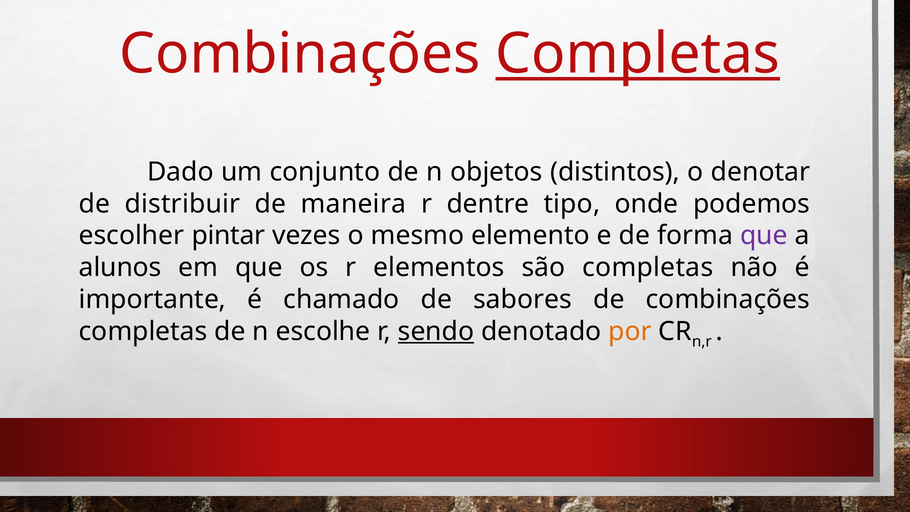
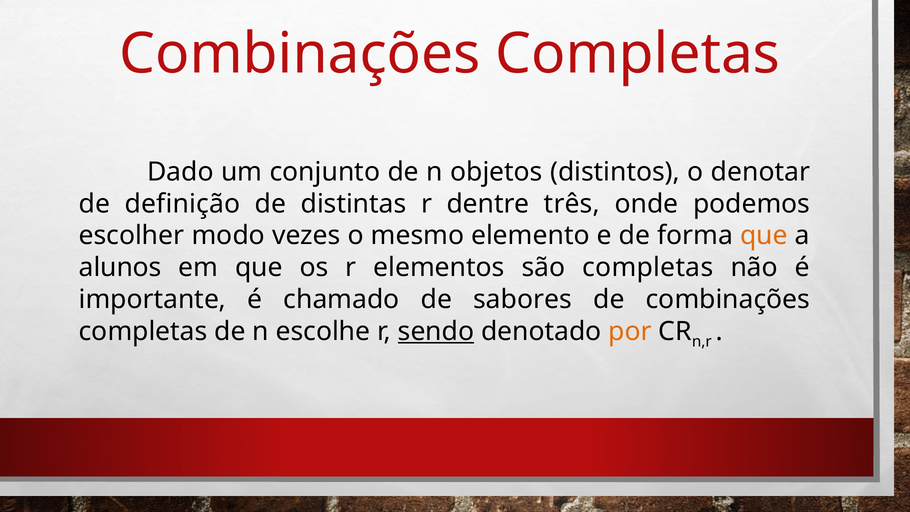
Completas underline: present -> none (638, 54)
distribuir: distribuir -> definição (182, 204)
maneira: maneira -> distintas (354, 204)
tipo: tipo -> três (572, 204)
pintar: pintar -> modo (228, 236)
que colour: purple -> orange (764, 236)
